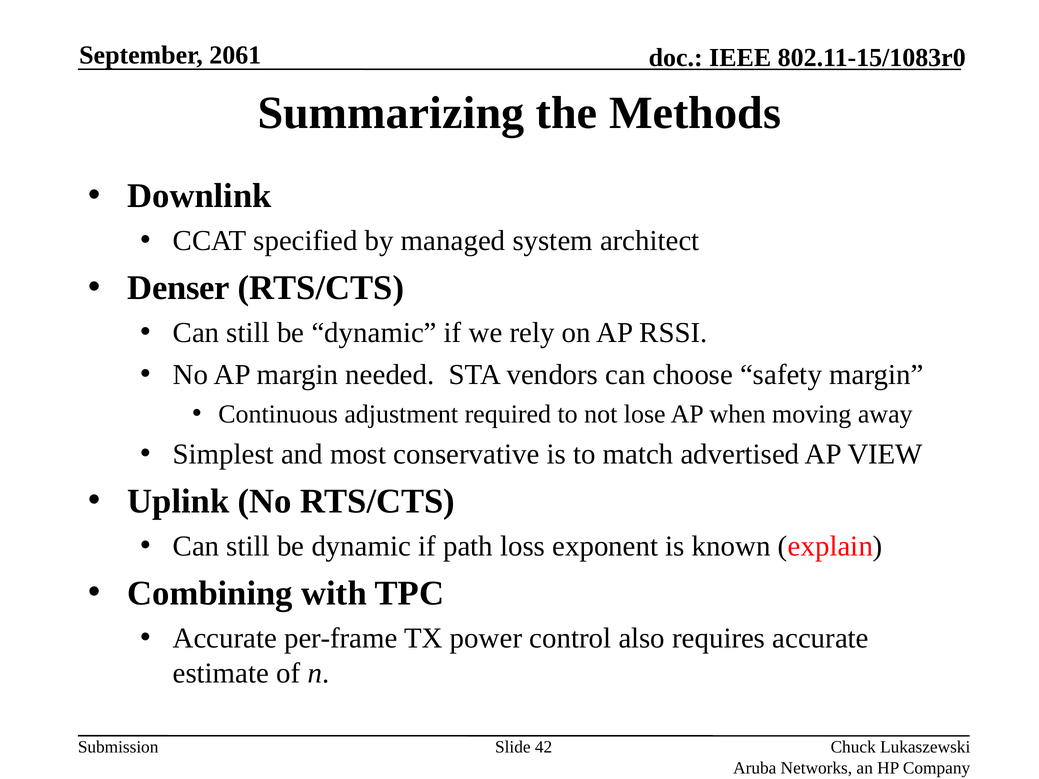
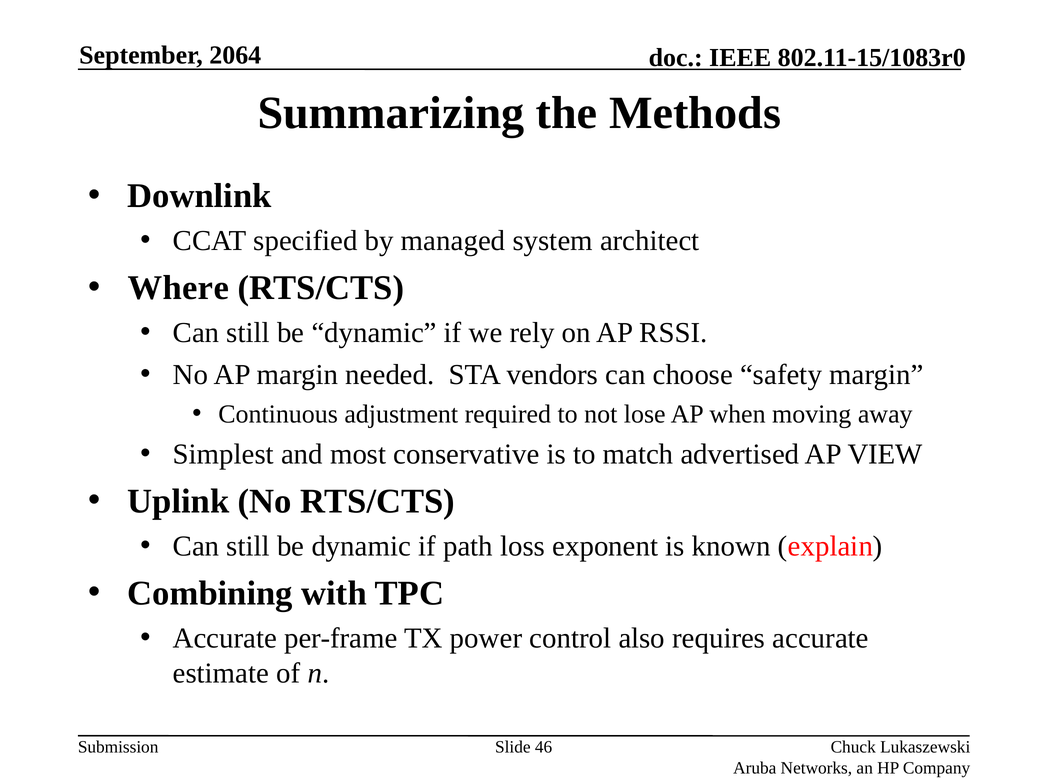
2061: 2061 -> 2064 (235, 55)
Denser: Denser -> Where (178, 288)
42: 42 -> 46 (544, 747)
